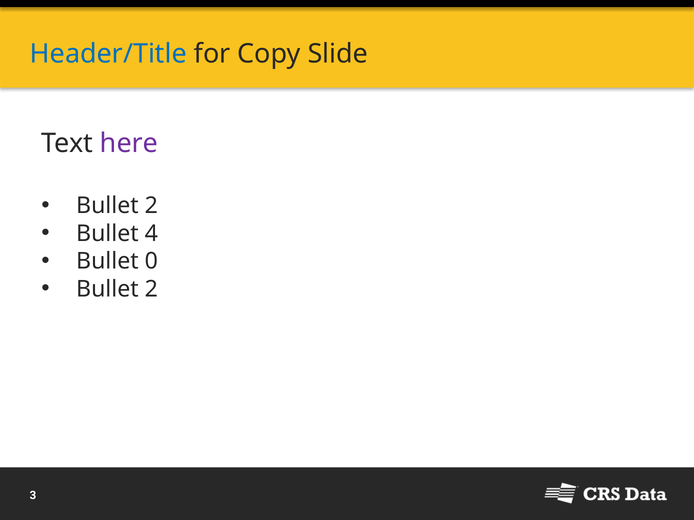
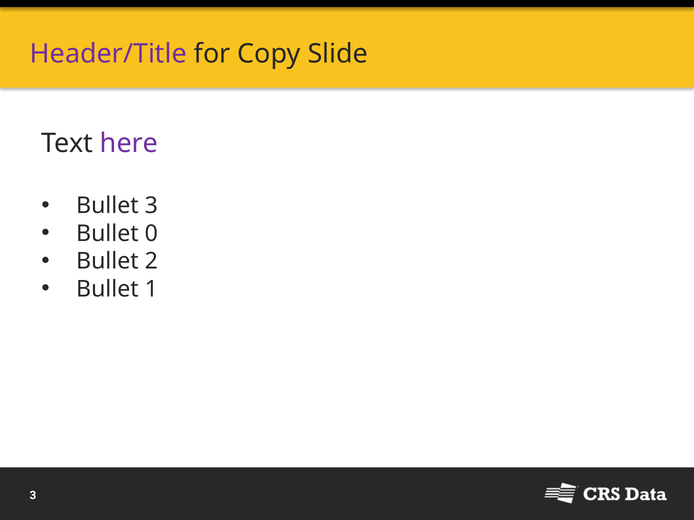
Header/Title colour: blue -> purple (108, 54)
2: 2 -> 3 (151, 206)
4: 4 -> 0 (151, 234)
0: 0 -> 2 (151, 261)
2: 2 -> 1 (151, 289)
